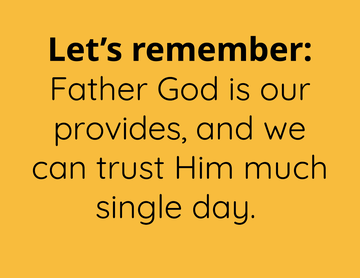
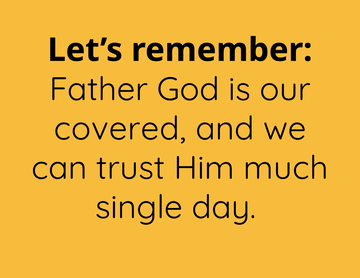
provides: provides -> covered (120, 129)
